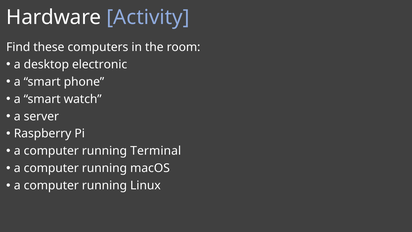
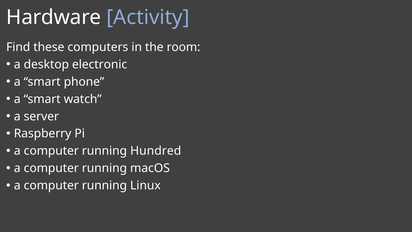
Terminal: Terminal -> Hundred (156, 151)
